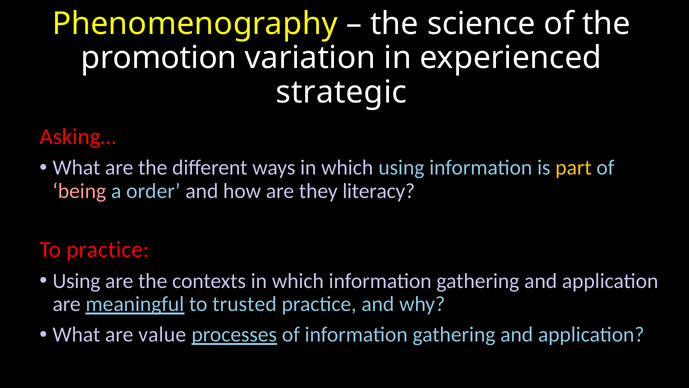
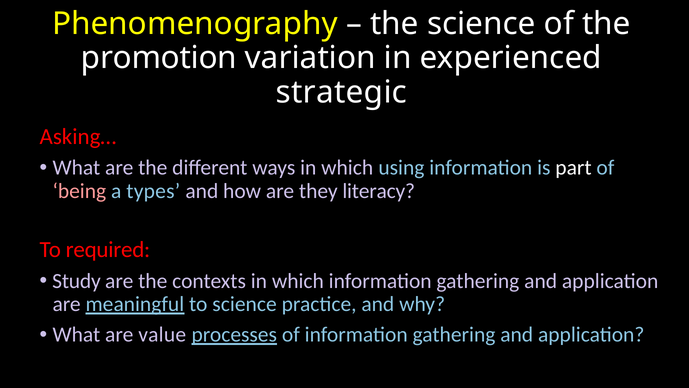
part colour: yellow -> white (573, 168)
order: order -> types (153, 191)
To practice: practice -> required (108, 249)
Using: Using -> Study (76, 281)
to trusted: trusted -> science (245, 304)
